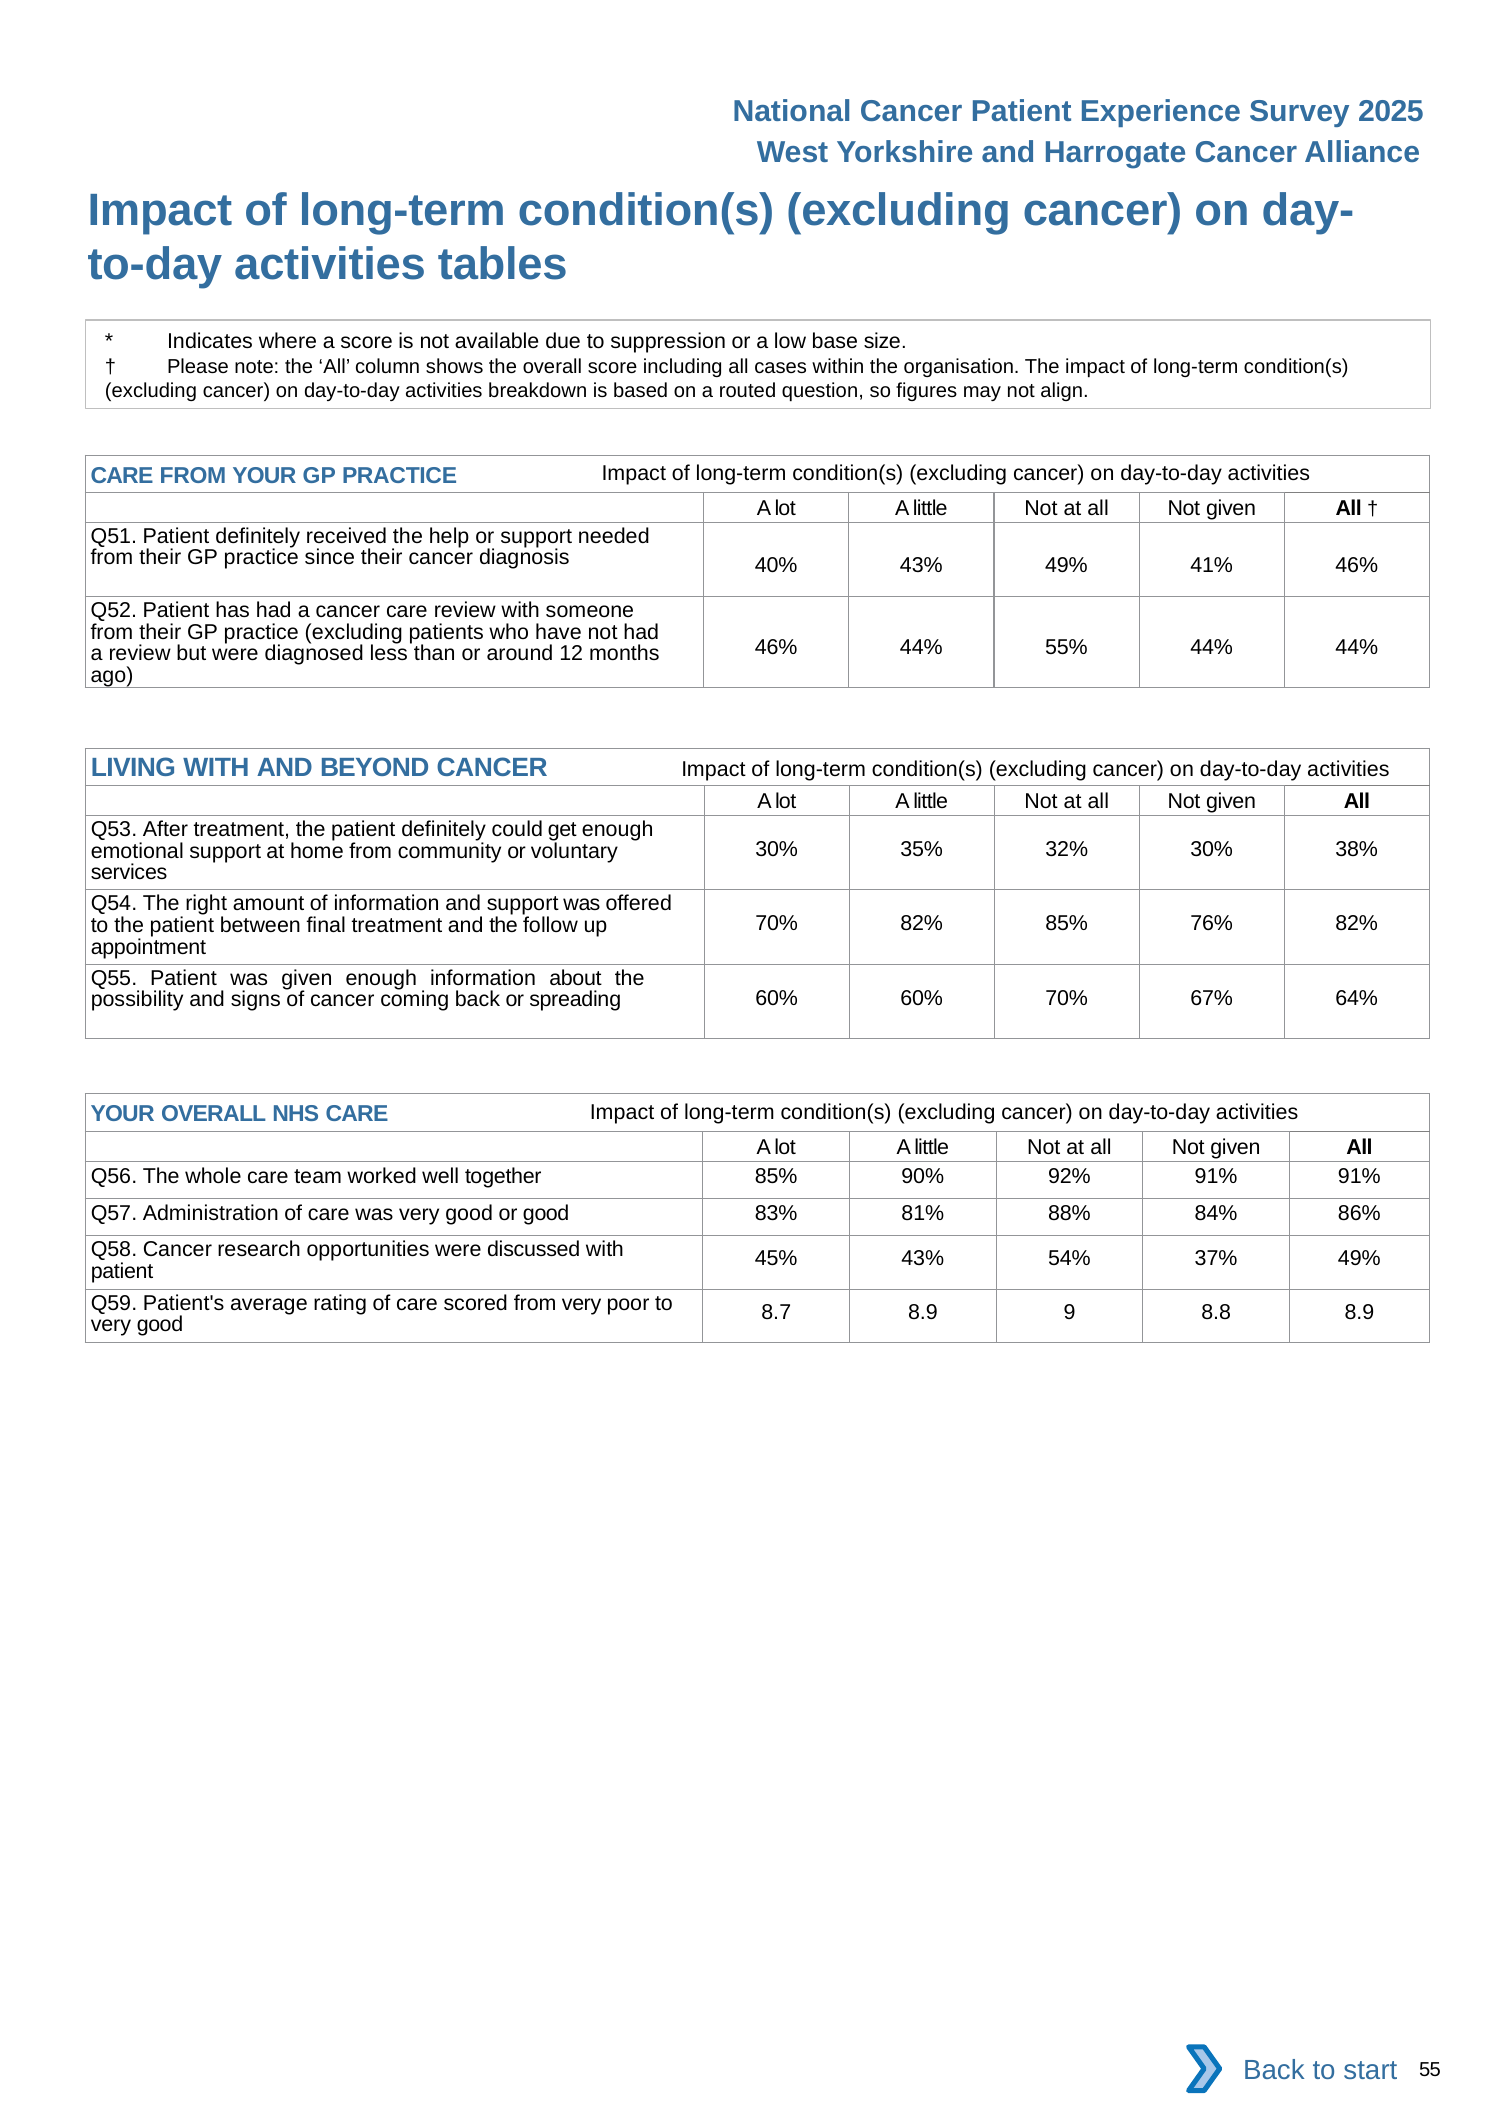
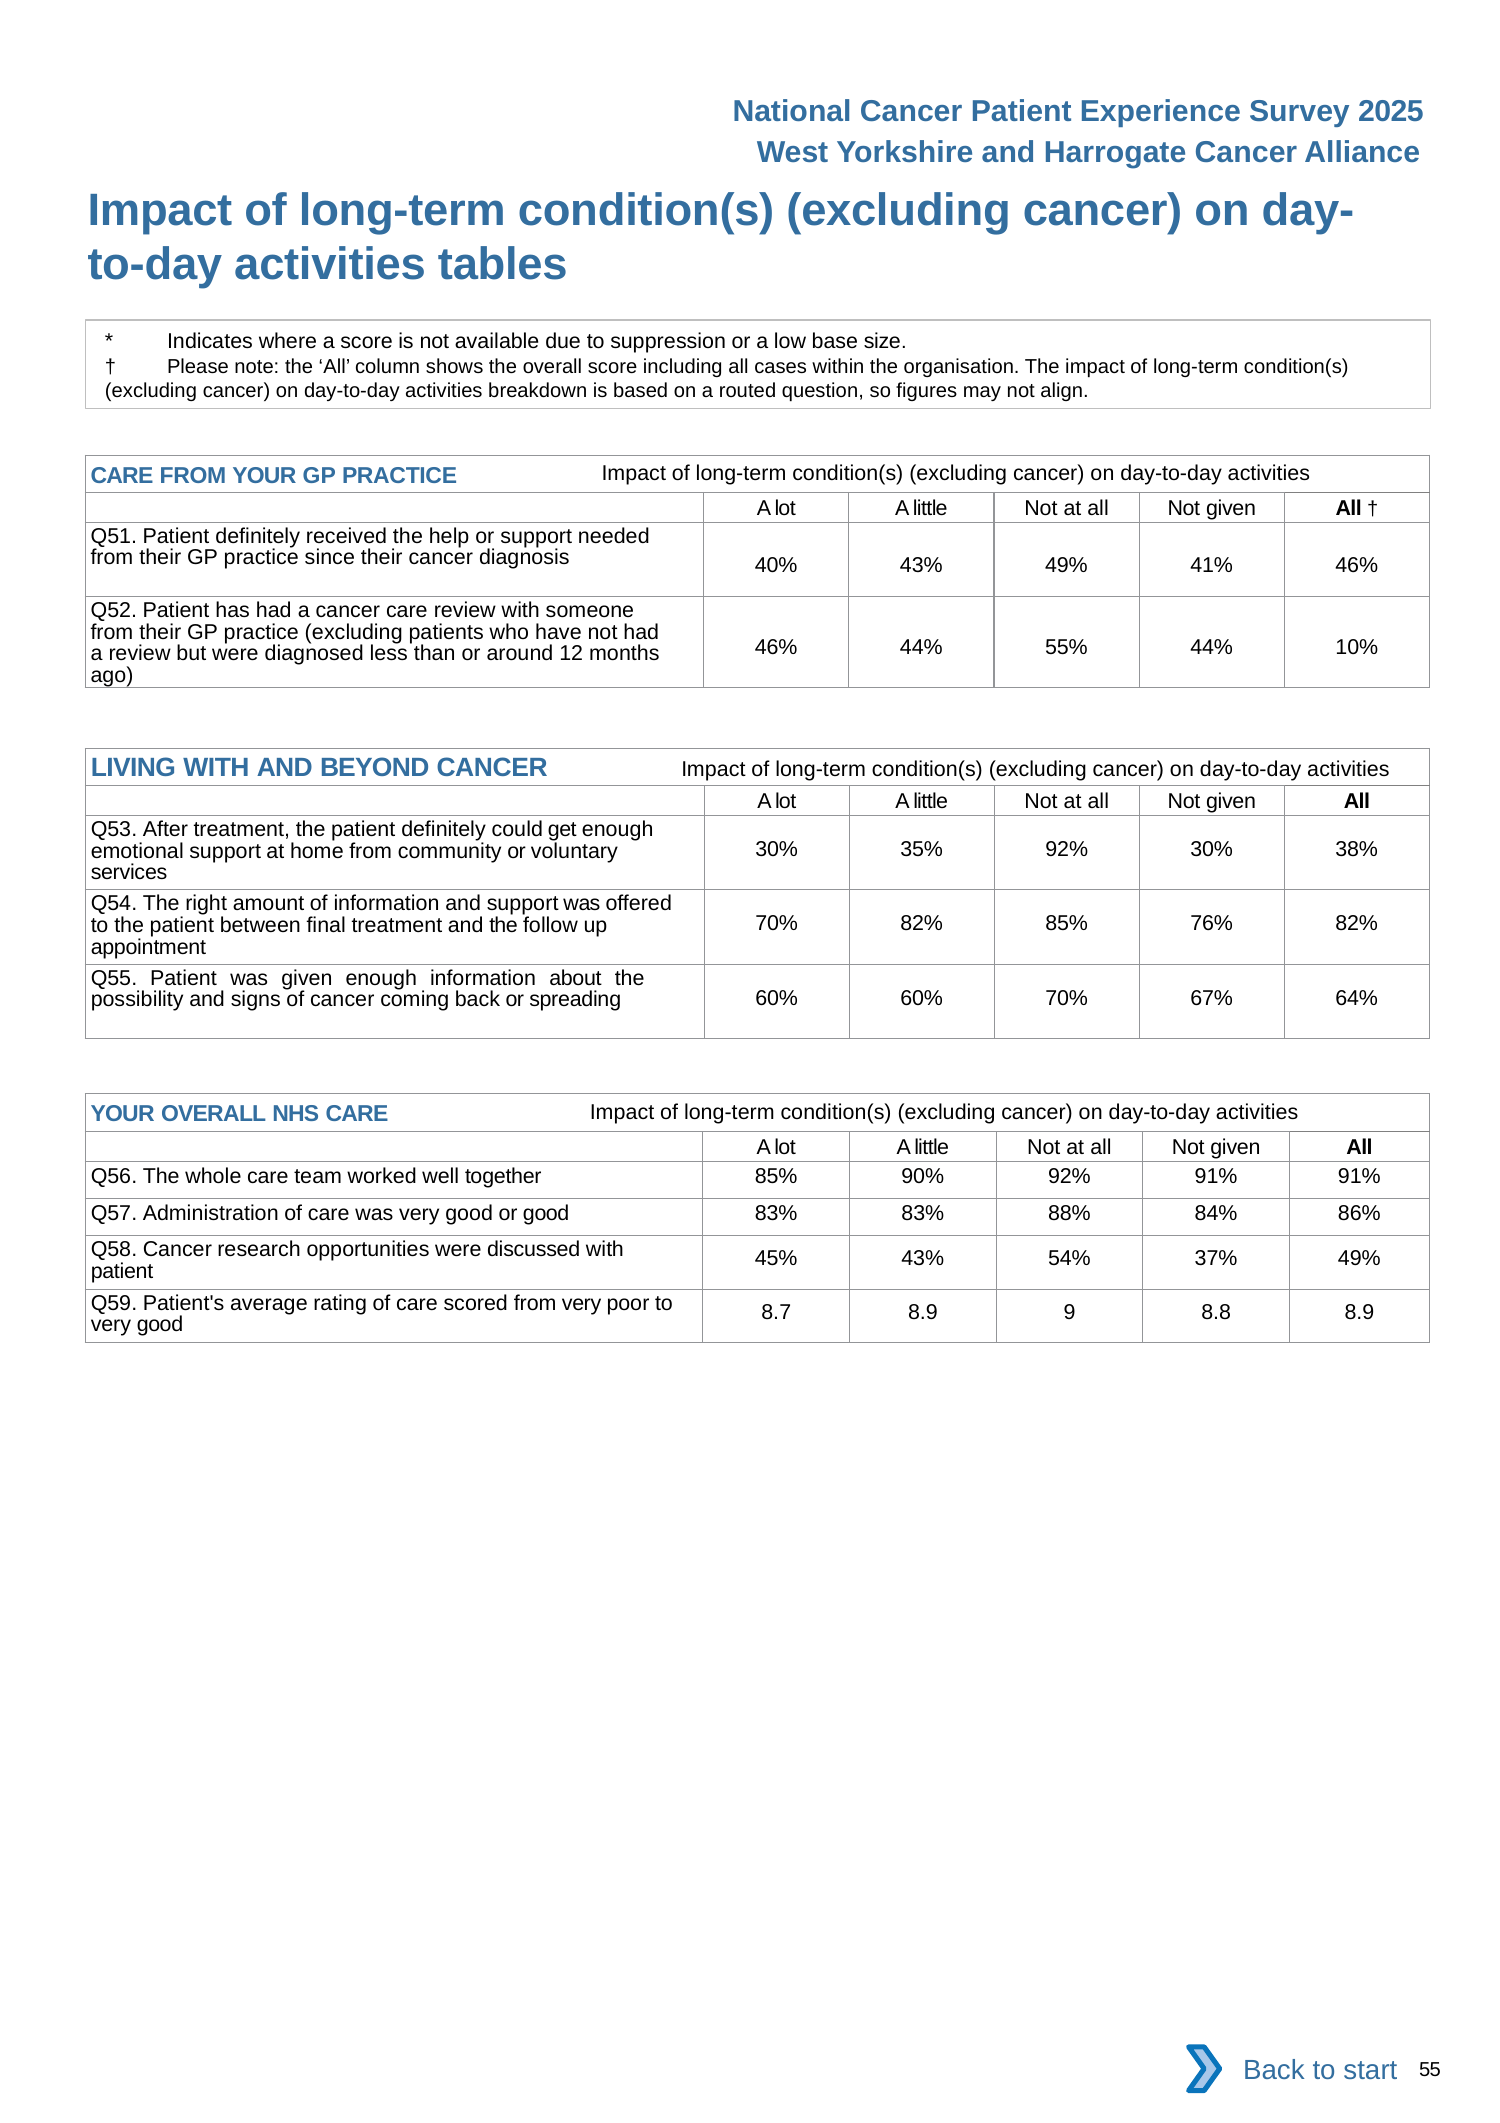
44% 44%: 44% -> 10% (1357, 647)
35% 32%: 32% -> 92% (1067, 849)
83% 81%: 81% -> 83% (923, 1214)
